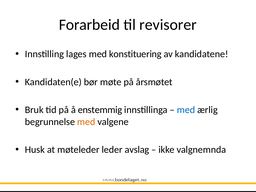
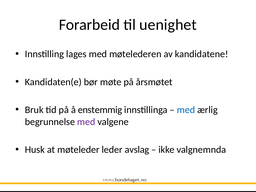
revisorer: revisorer -> uenighet (168, 25)
konstituering: konstituering -> møtelederen (135, 54)
med colour: orange -> purple (86, 122)
